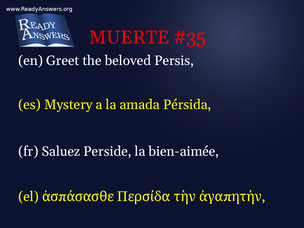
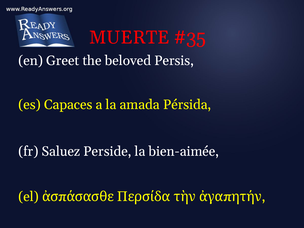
Mystery: Mystery -> Capaces (68, 105)
